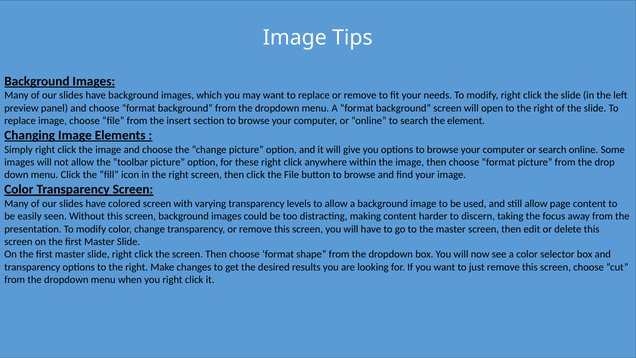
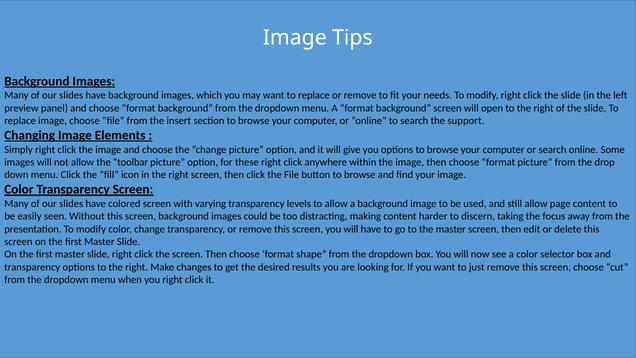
element: element -> support (466, 121)
